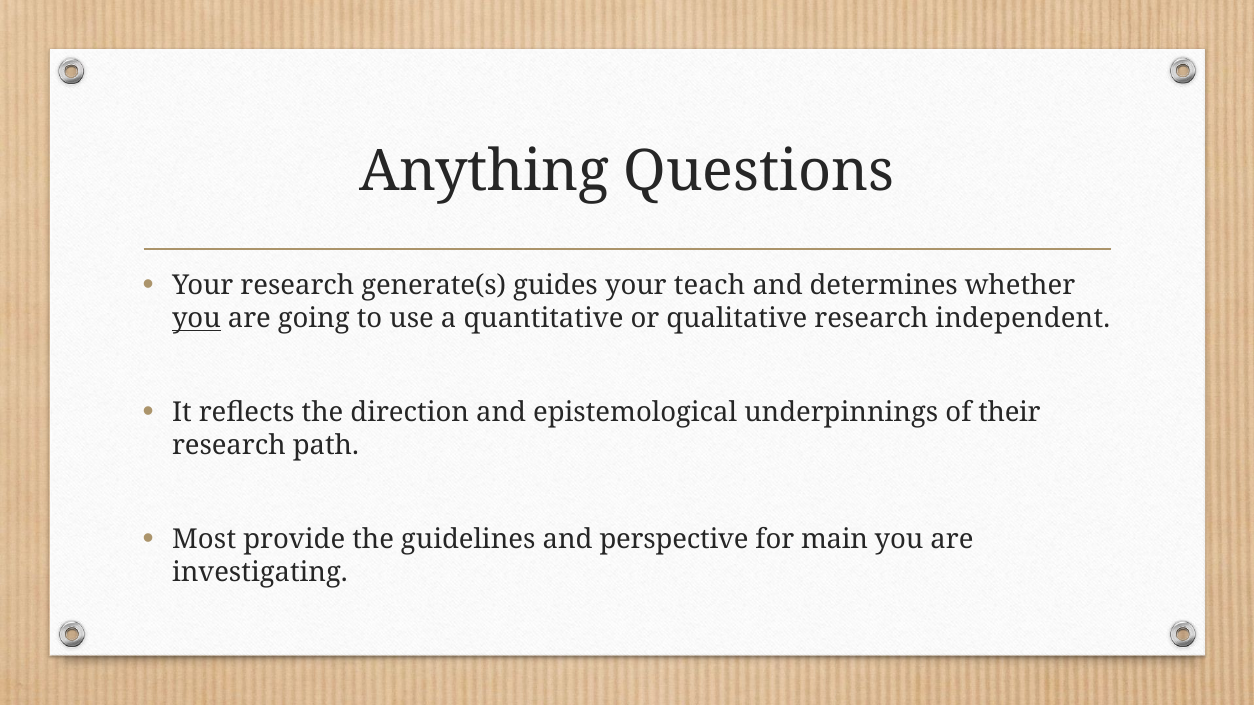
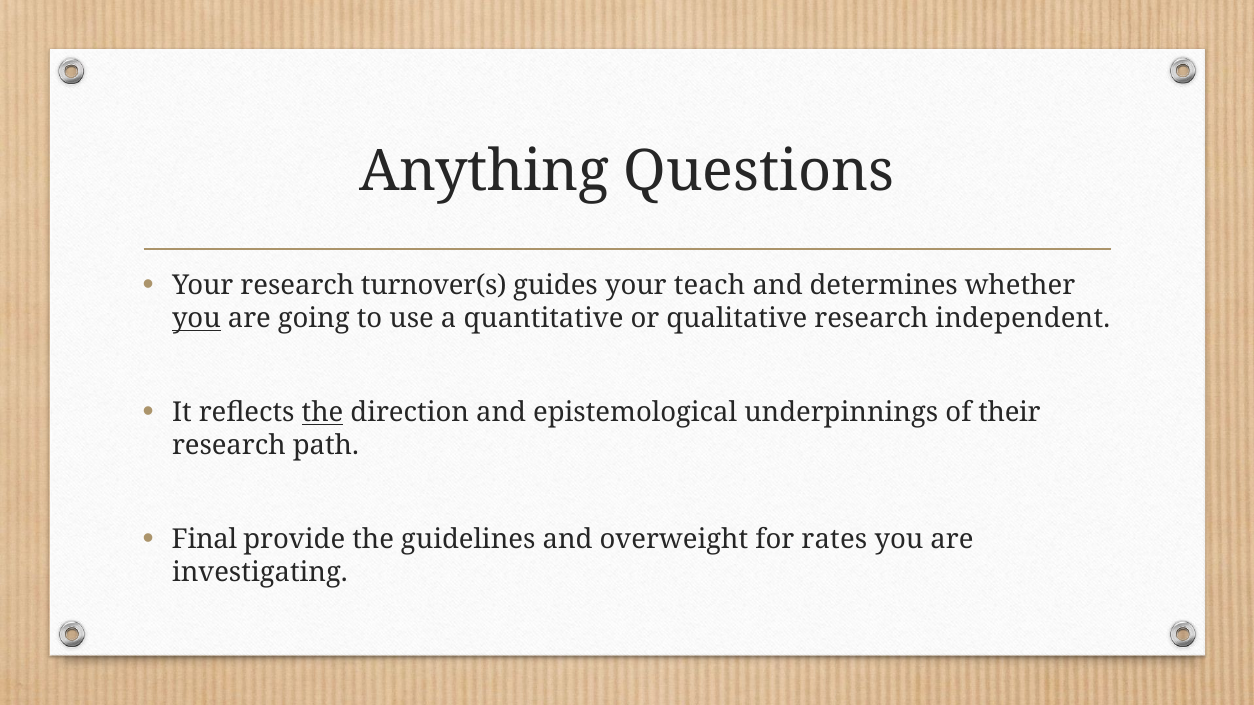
generate(s: generate(s -> turnover(s (434, 286)
the underline: none -> present (323, 413)
Most: Most -> Final (204, 540)
perspective: perspective -> overweight (674, 540)
main: main -> rates (834, 540)
